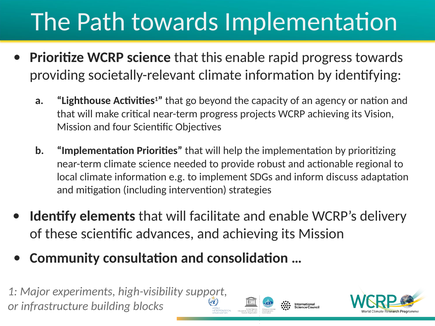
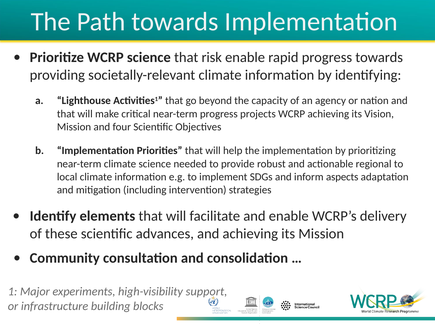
this: this -> risk (212, 58)
discuss: discuss -> aspects (342, 177)
